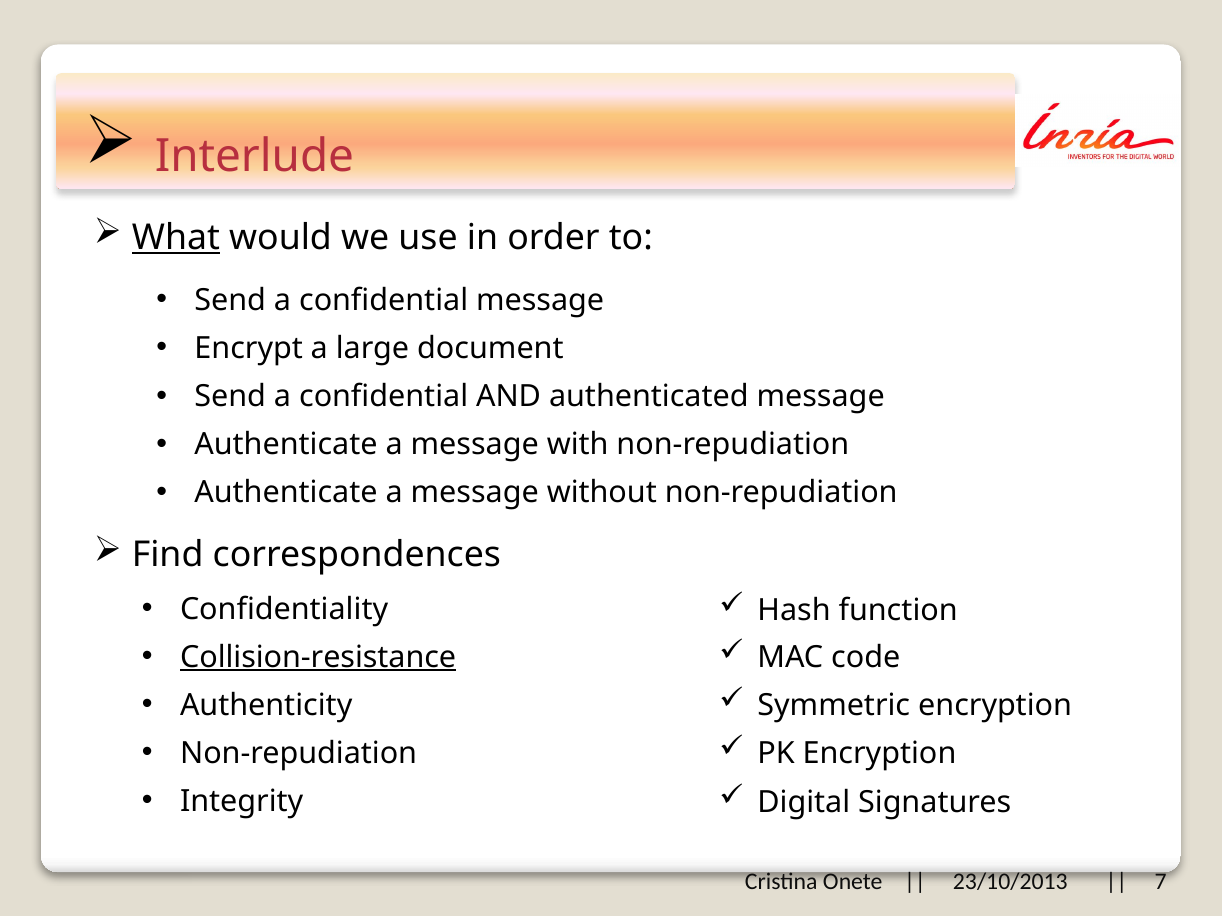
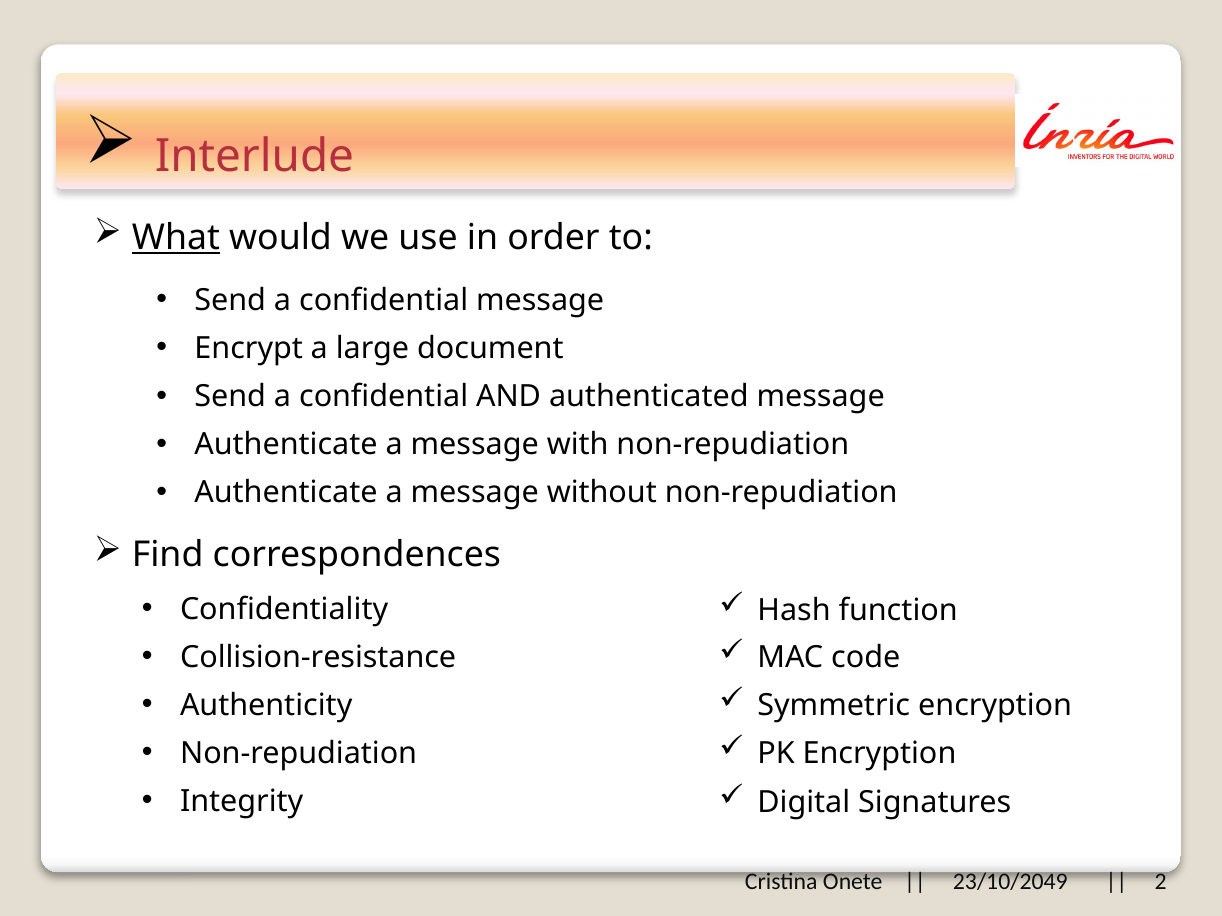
Collision-resistance underline: present -> none (318, 657)
23/10/2013: 23/10/2013 -> 23/10/2049 (1010, 883)
7: 7 -> 2 (1161, 883)
